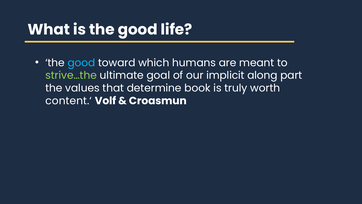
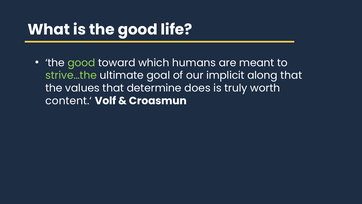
good colour: light blue -> light green (81, 63)
along part: part -> that (291, 75)
book: book -> does (197, 88)
